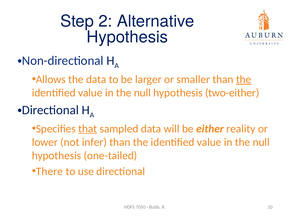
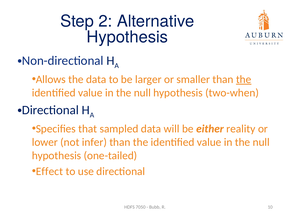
two-either: two-either -> two-when (232, 93)
that underline: present -> none (88, 129)
There: There -> Effect (49, 172)
